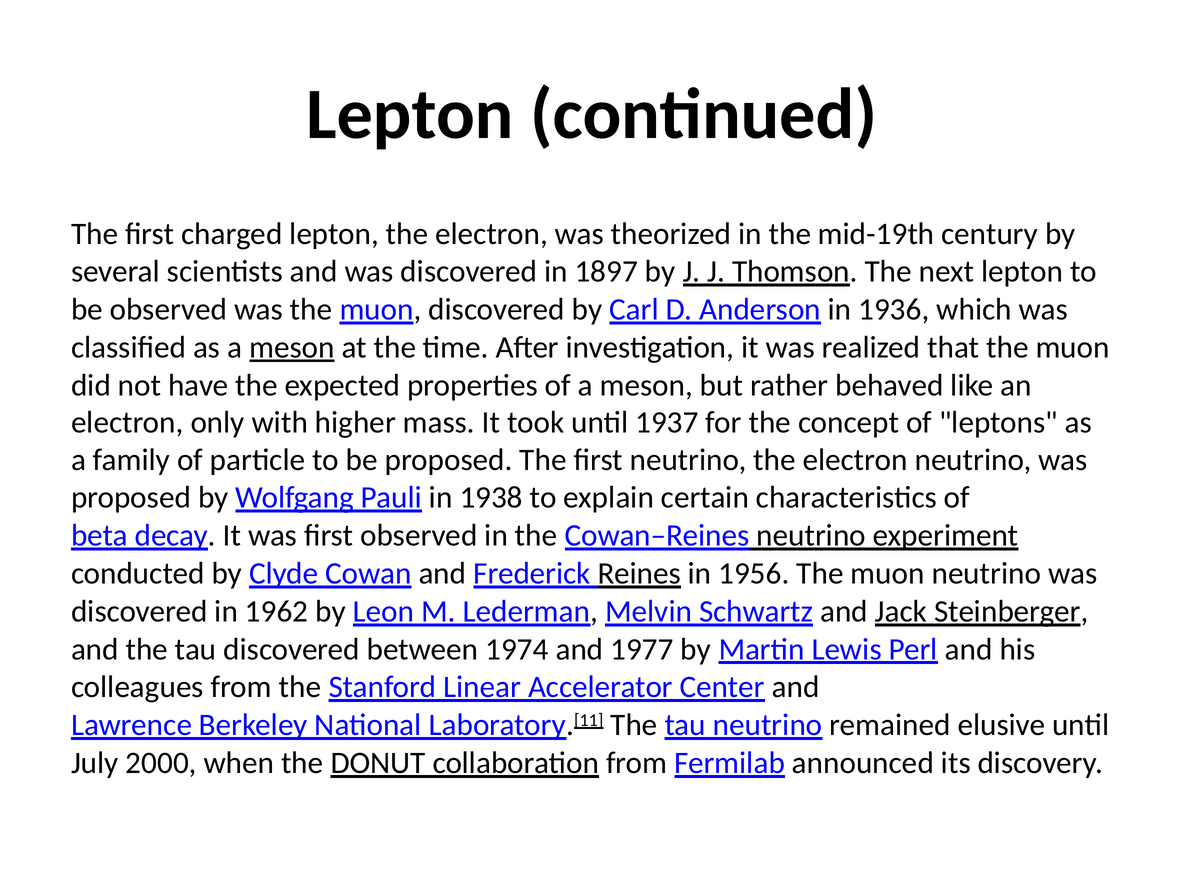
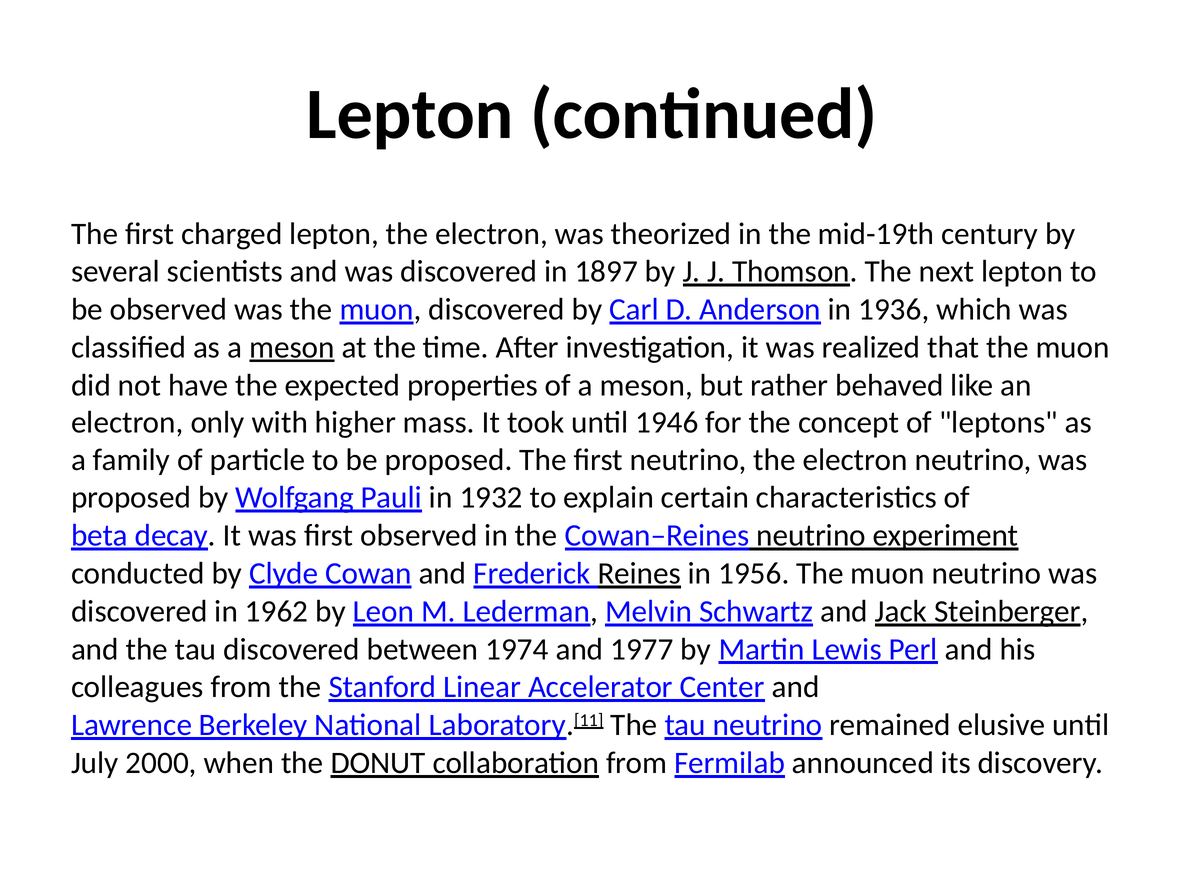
1937: 1937 -> 1946 (667, 423)
1938: 1938 -> 1932 (491, 498)
